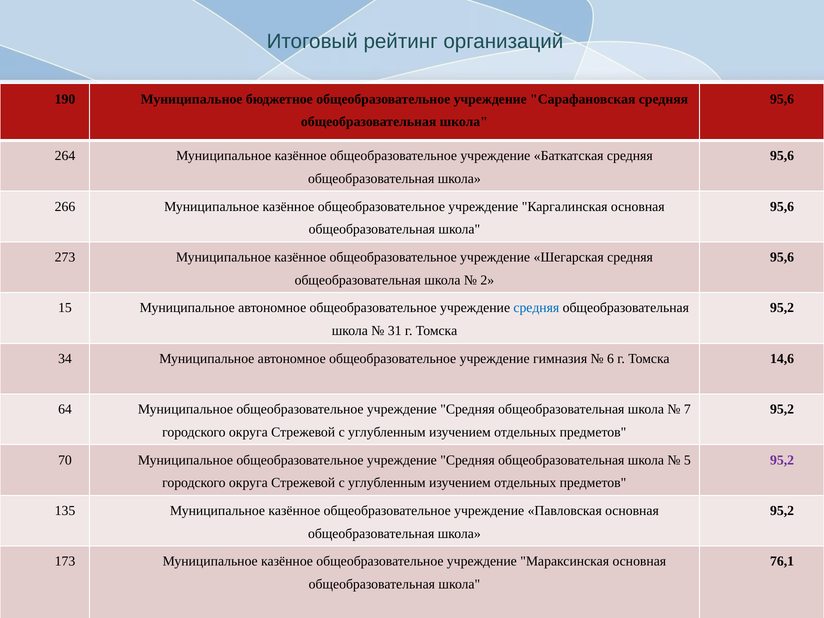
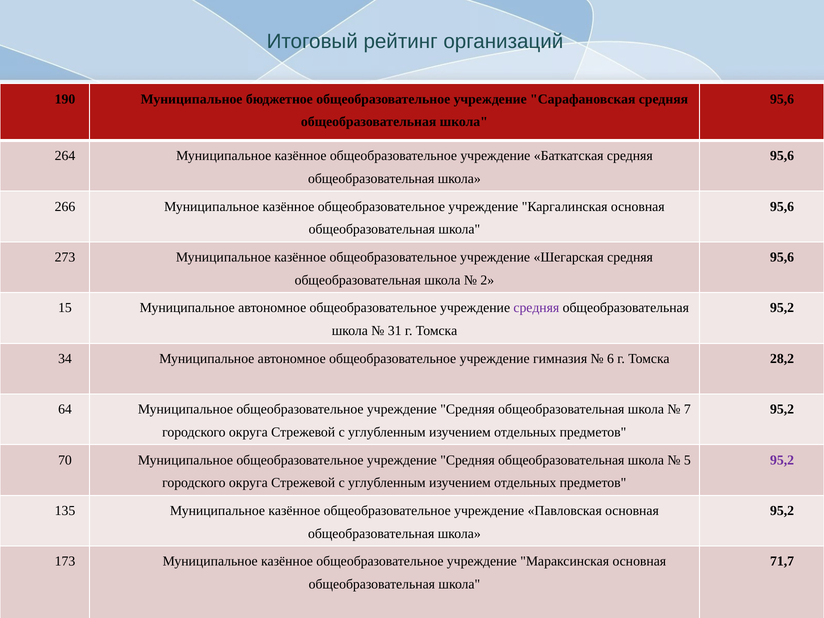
средняя colour: blue -> purple (536, 308)
14,6: 14,6 -> 28,2 (782, 359)
76,1: 76,1 -> 71,7 (782, 561)
